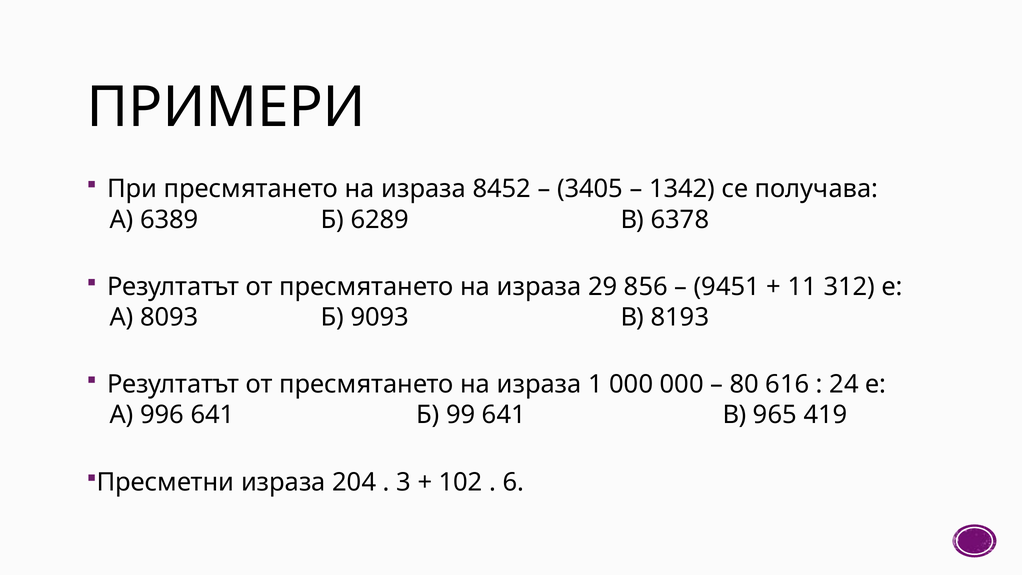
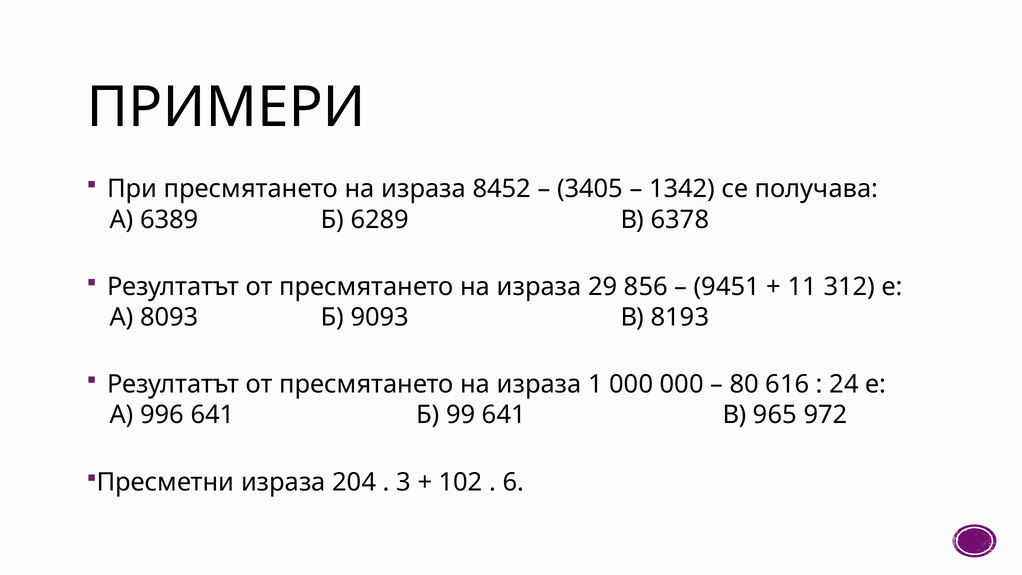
419: 419 -> 972 (825, 415)
